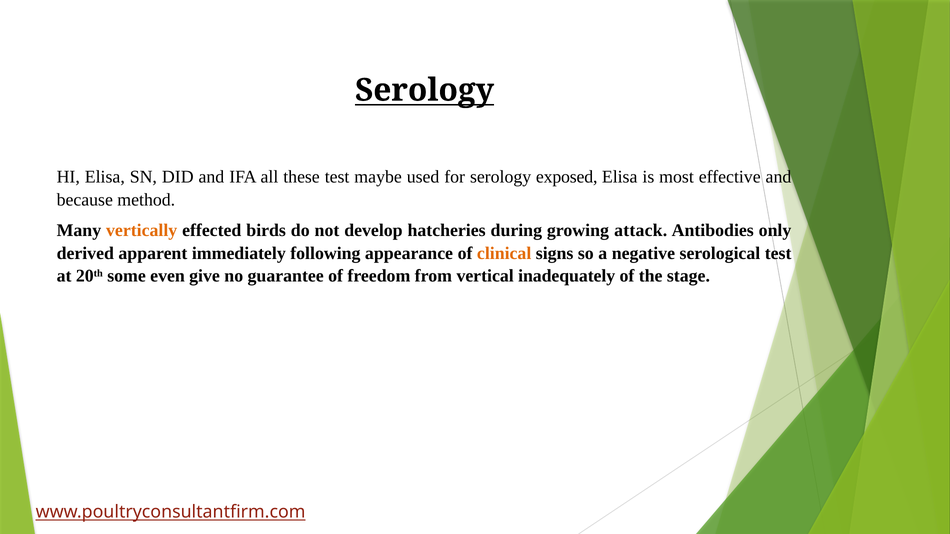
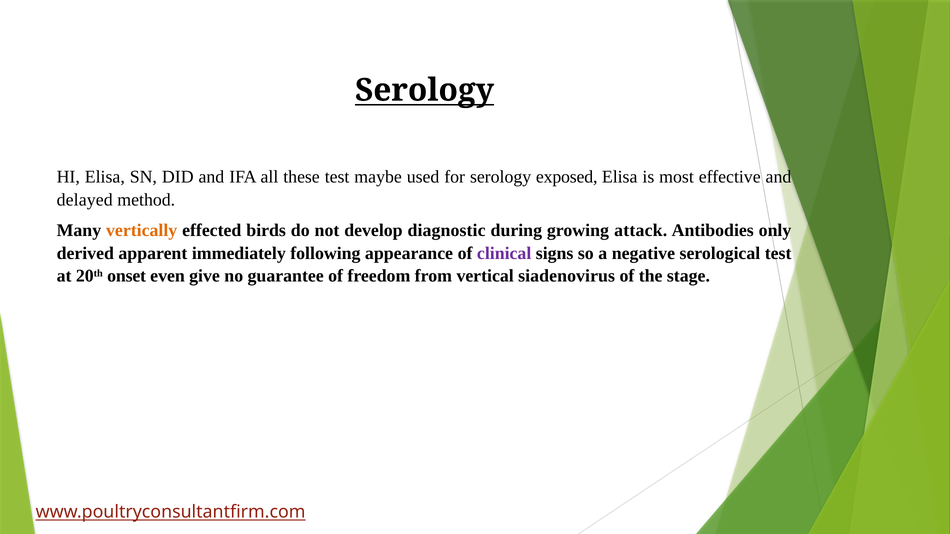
because: because -> delayed (85, 200)
hatcheries: hatcheries -> diagnostic (447, 231)
clinical colour: orange -> purple (504, 253)
some: some -> onset (127, 276)
inadequately: inadequately -> siadenovirus (567, 276)
